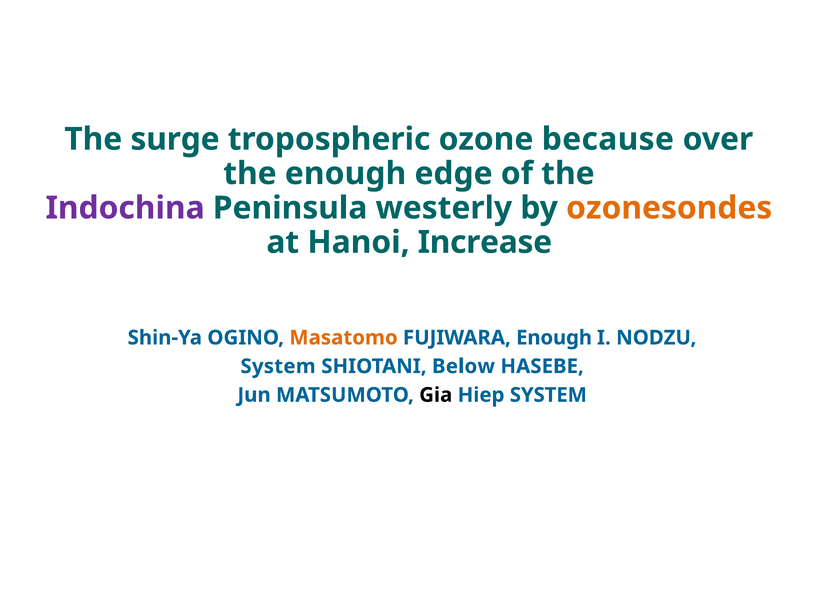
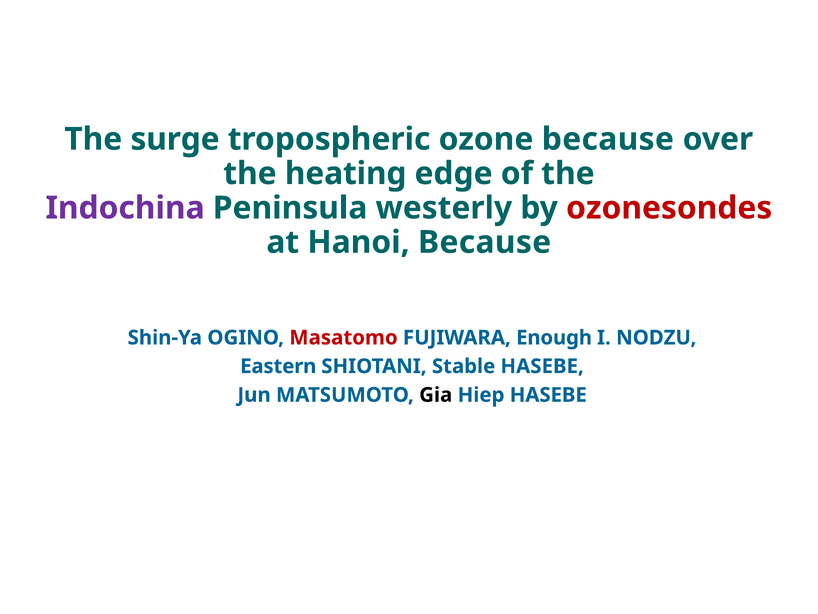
the enough: enough -> heating (346, 173)
ozonesondes colour: orange -> red (669, 208)
Hanoi Increase: Increase -> Because (485, 242)
Masatomo colour: orange -> red (344, 337)
System: System -> Eastern (278, 366)
Below: Below -> Stable (464, 366)
Hiep SYSTEM: SYSTEM -> HASEBE (548, 395)
